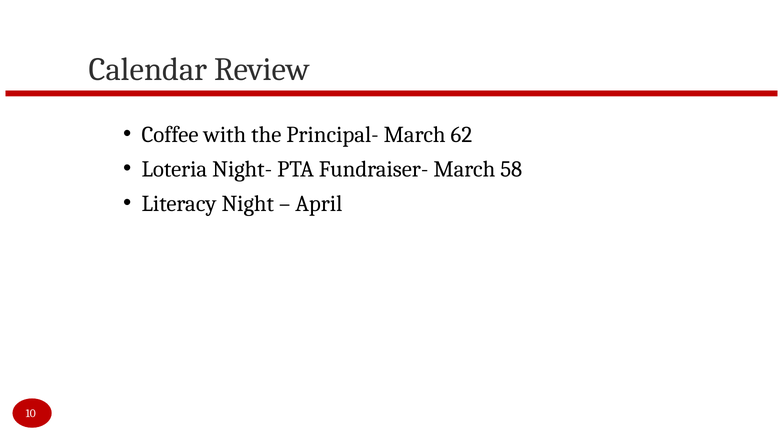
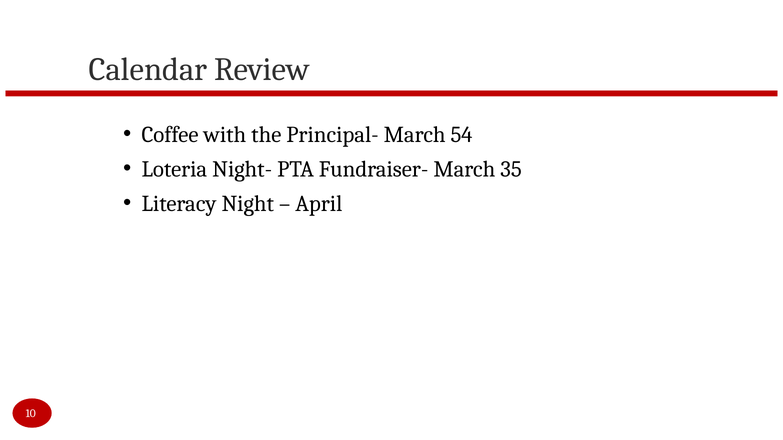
62: 62 -> 54 (462, 135)
58: 58 -> 35 (511, 169)
